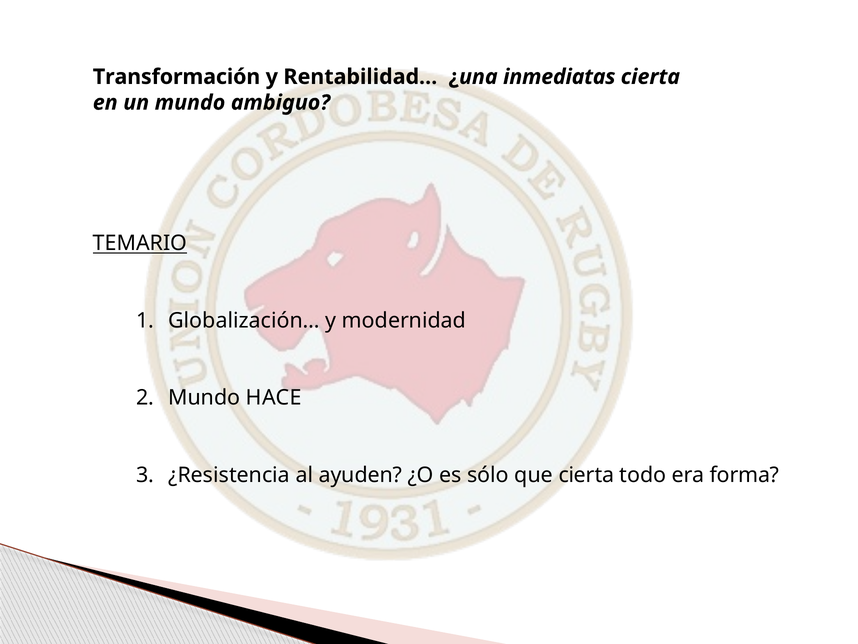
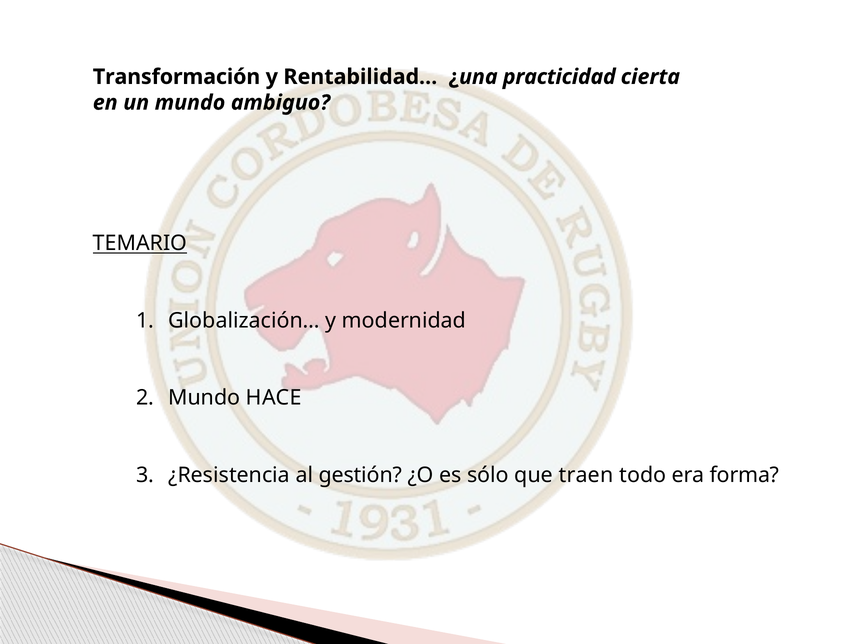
inmediatas: inmediatas -> practicidad (559, 77)
ayuden: ayuden -> gestión (360, 475)
que cierta: cierta -> traen (586, 475)
